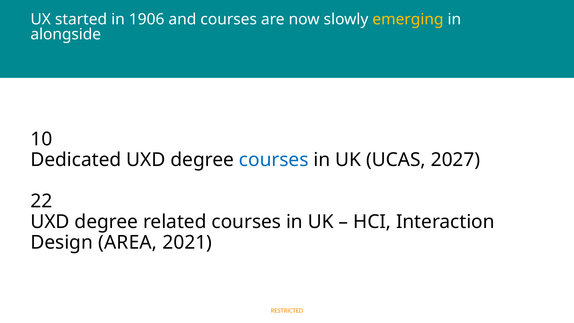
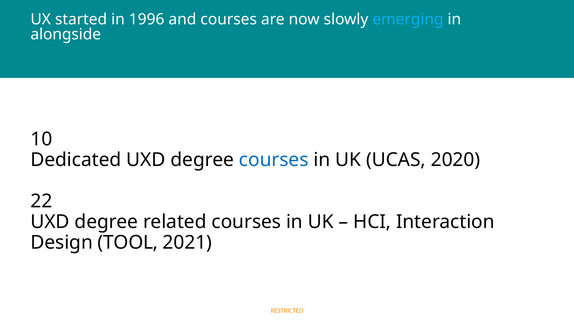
1906: 1906 -> 1996 (147, 19)
emerging colour: yellow -> light blue (408, 19)
2027: 2027 -> 2020 (455, 160)
AREA: AREA -> TOOL (128, 242)
